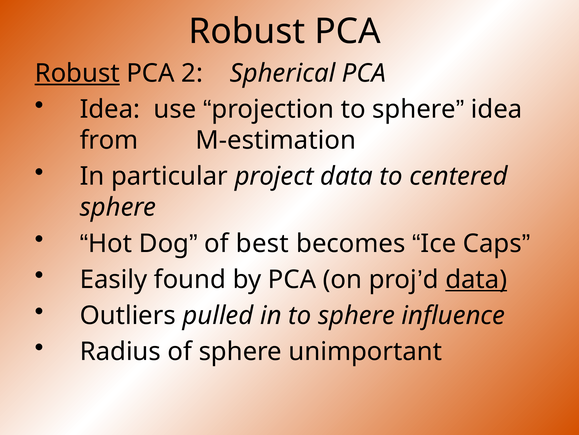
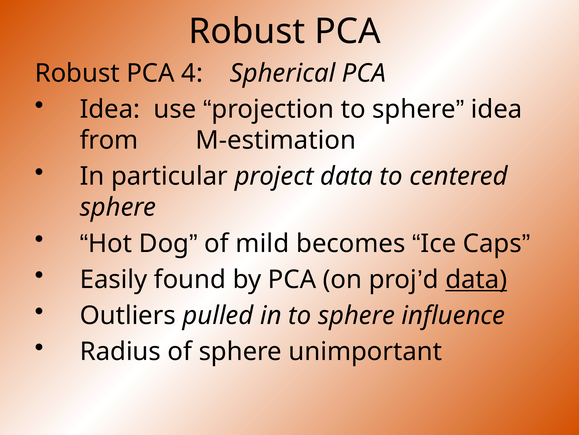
Robust underline: present -> none (77, 73)
2: 2 -> 4 (192, 73)
best: best -> mild (262, 243)
